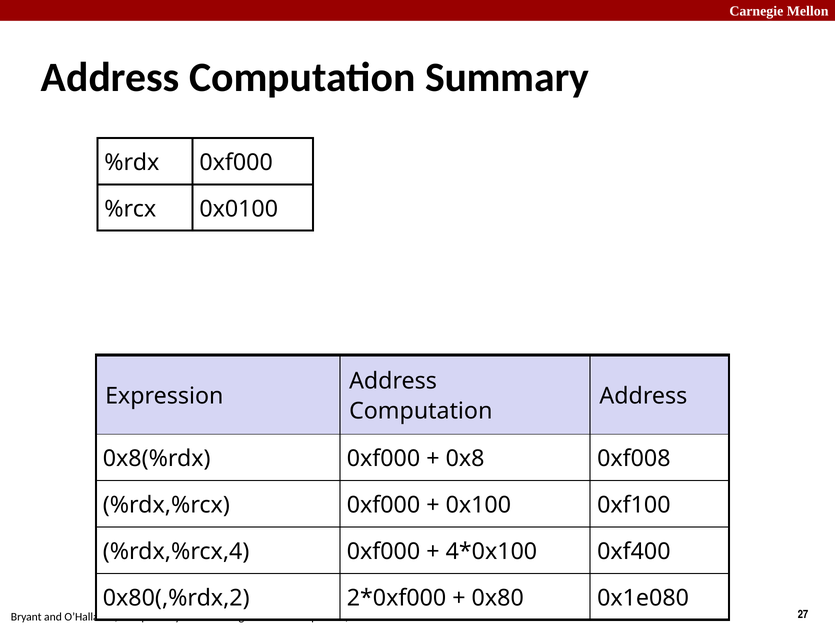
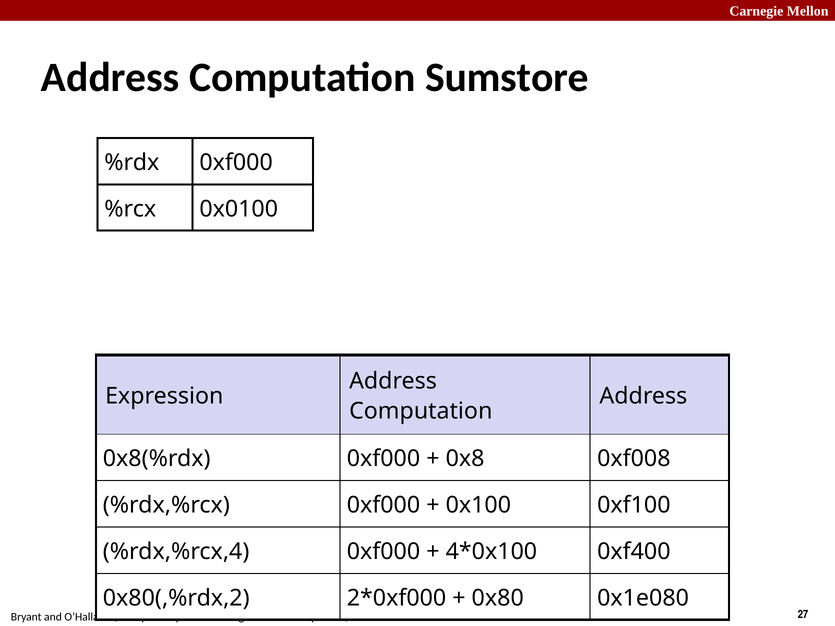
Summary: Summary -> Sumstore (507, 77)
